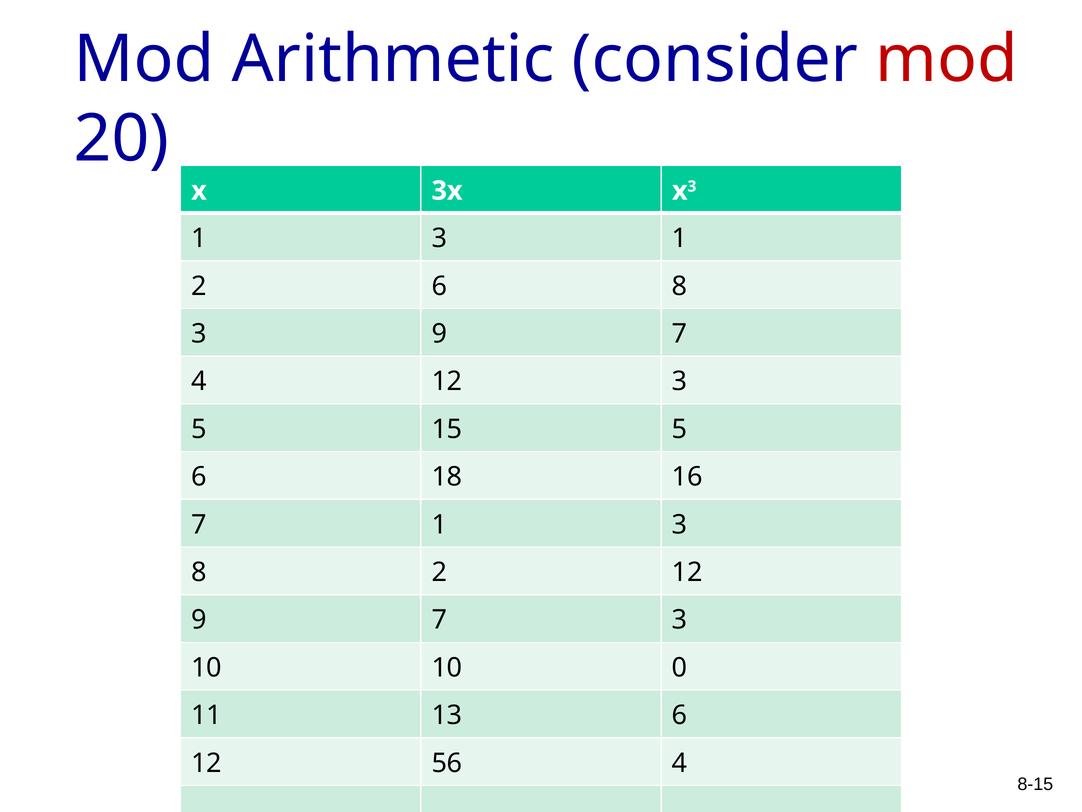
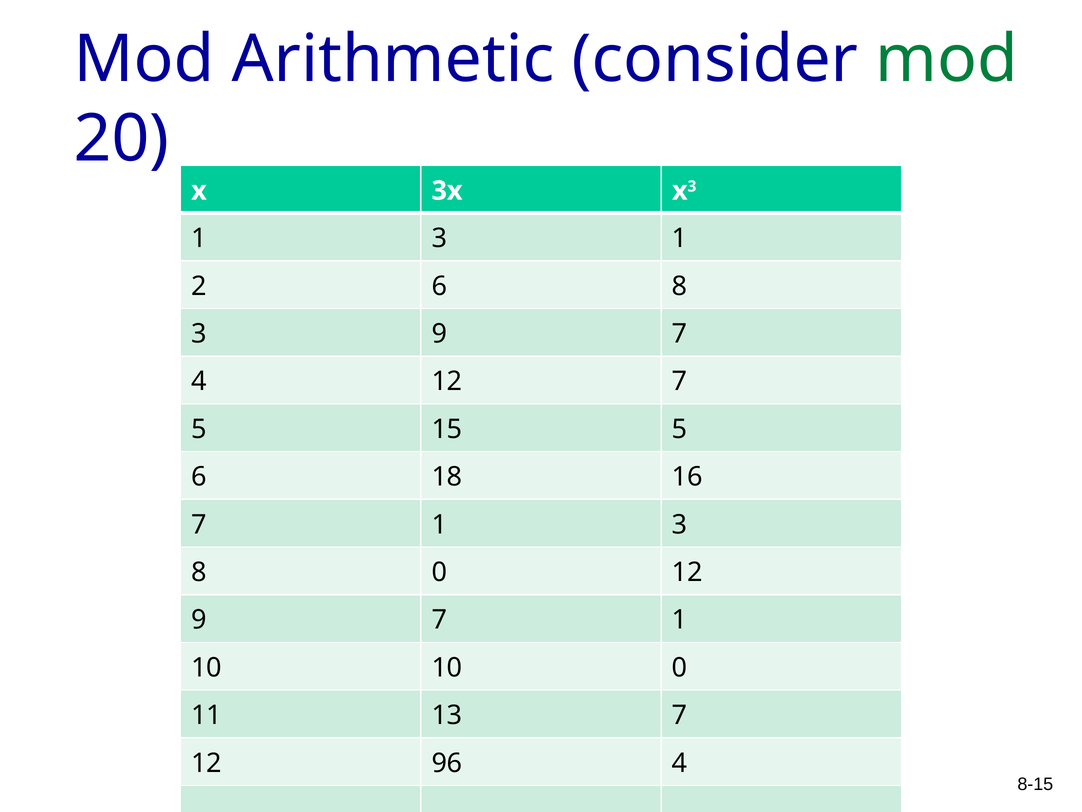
mod colour: red -> green (947, 60)
12 3: 3 -> 7 (680, 381)
8 2: 2 -> 0 (439, 572)
9 7 3: 3 -> 1 (680, 620)
13 6: 6 -> 7 (680, 715)
56: 56 -> 96 (447, 763)
